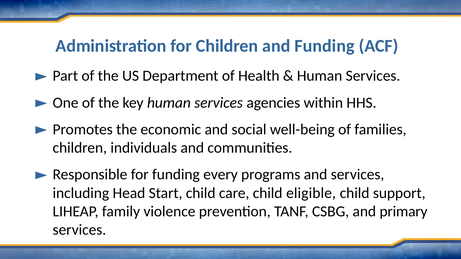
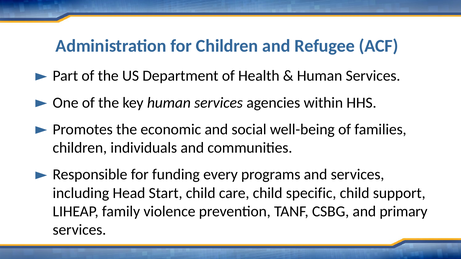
and Funding: Funding -> Refugee (325, 46)
eligible: eligible -> specific (311, 193)
